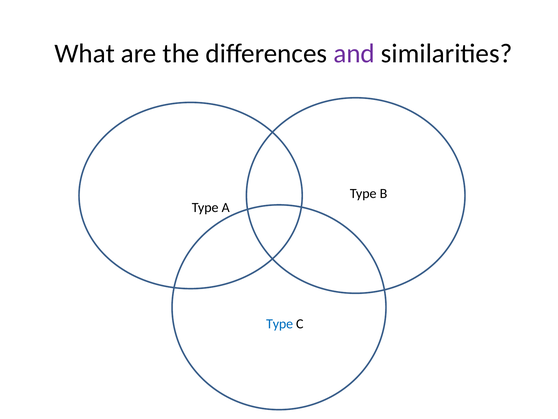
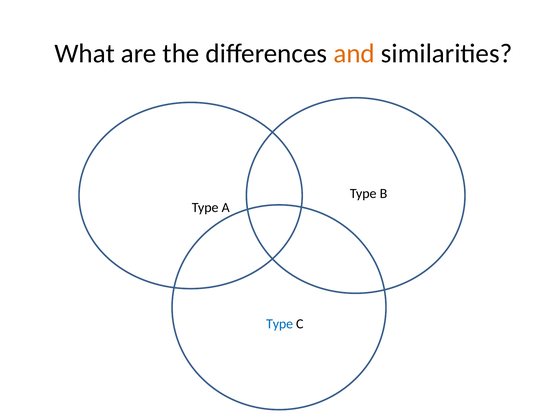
and colour: purple -> orange (354, 54)
